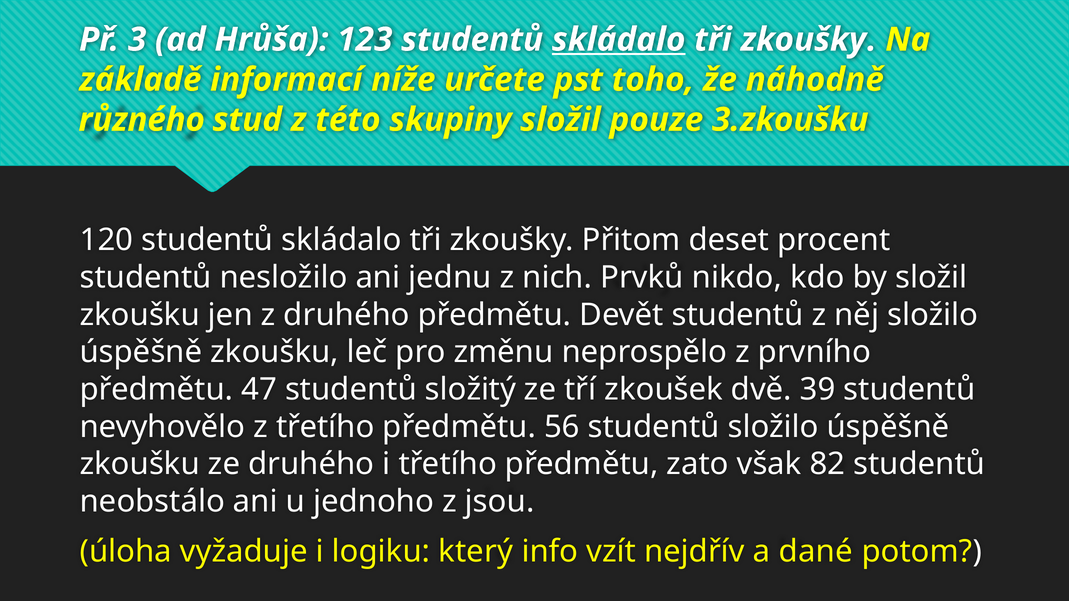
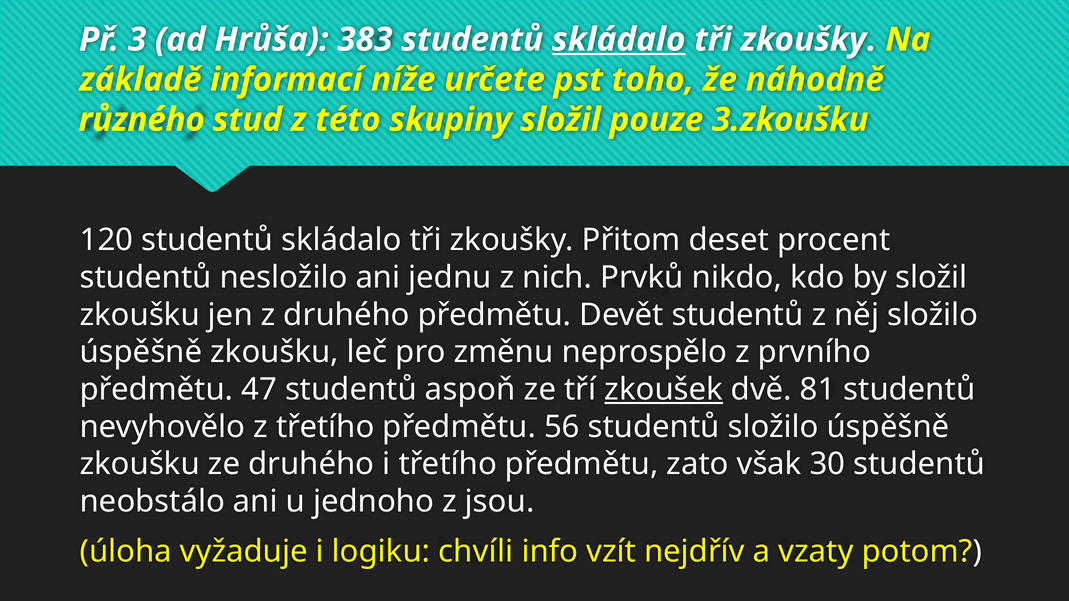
123: 123 -> 383 (365, 40)
složitý: složitý -> aspoň (470, 390)
zkoušek underline: none -> present (664, 390)
39: 39 -> 81 (818, 390)
82: 82 -> 30 (827, 464)
který: který -> chvíli (476, 552)
dané: dané -> vzaty (816, 552)
